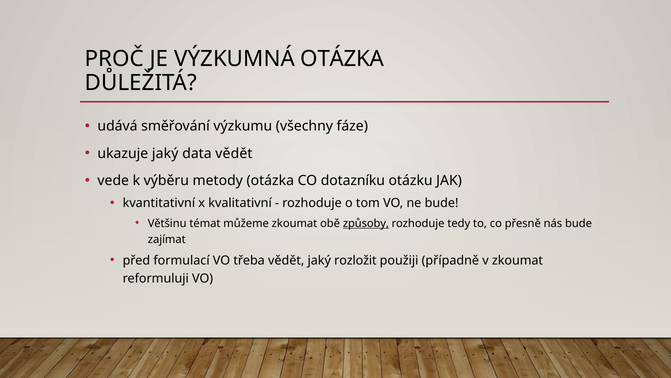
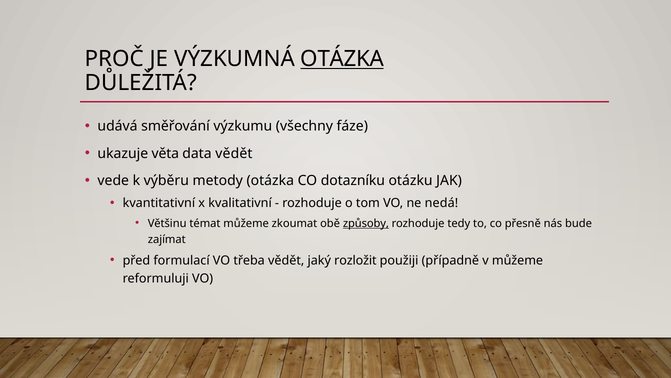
OTÁZKA underline: none -> present (342, 59)
ukazuje jaký: jaký -> věta (165, 153)
ne bude: bude -> nedá (441, 203)
v zkoumat: zkoumat -> můžeme (518, 260)
